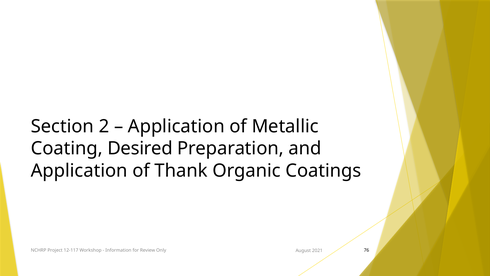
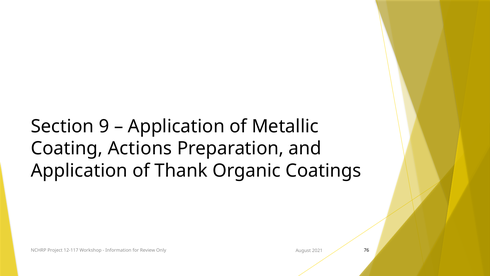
2: 2 -> 9 (104, 126)
Desired: Desired -> Actions (140, 148)
